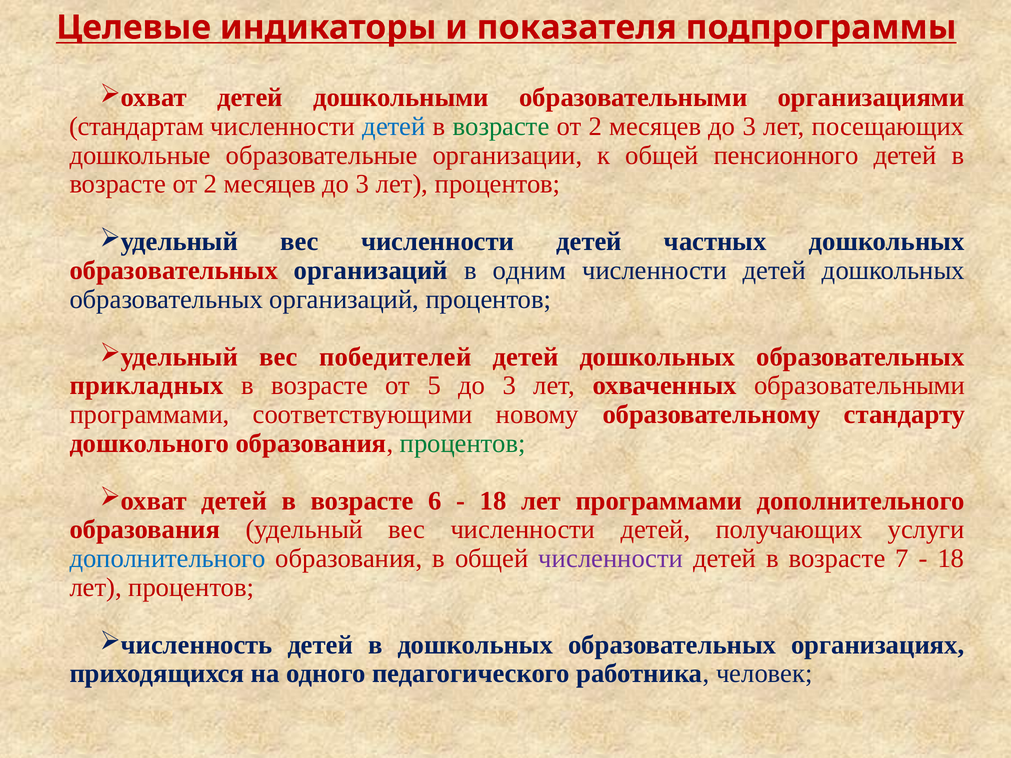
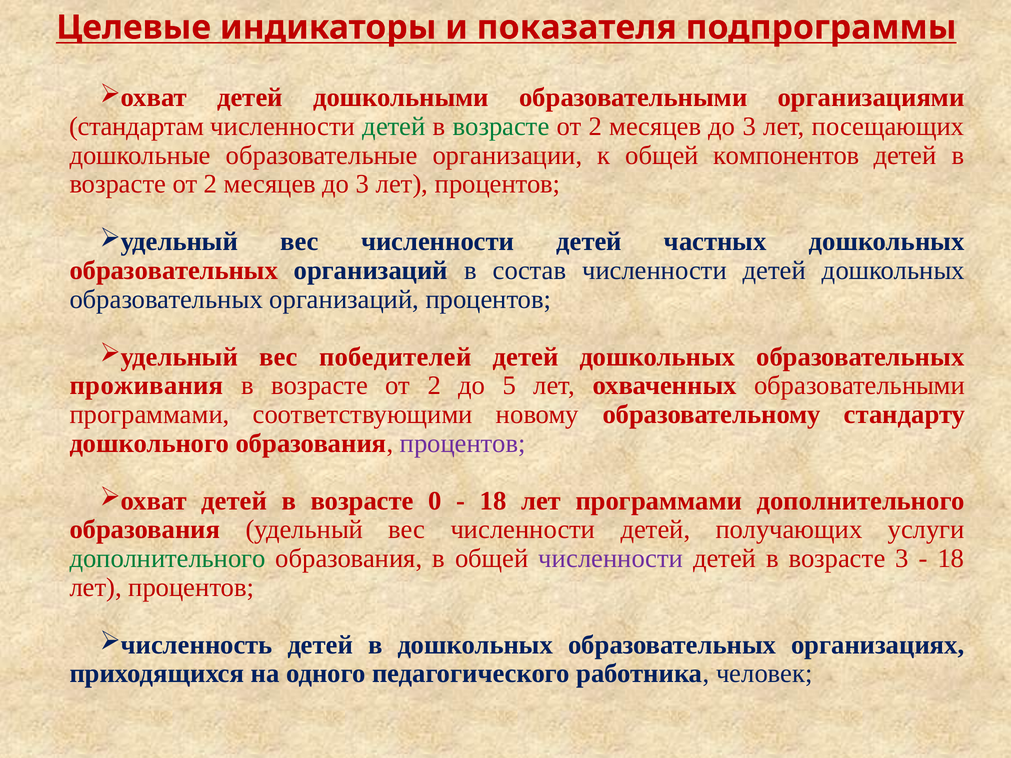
детей colour: blue -> green (394, 126)
пенсионного: пенсионного -> компонентов (786, 155)
одним: одним -> состав (529, 271)
прикладных: прикладных -> проживания (147, 386)
5: 5 -> 2 (434, 386)
3: 3 -> 5 (509, 386)
процентов colour: green -> purple (463, 443)
6: 6 -> 0 (435, 501)
дополнительного colour: blue -> green (168, 559)
возрасте 7: 7 -> 3 (902, 559)
